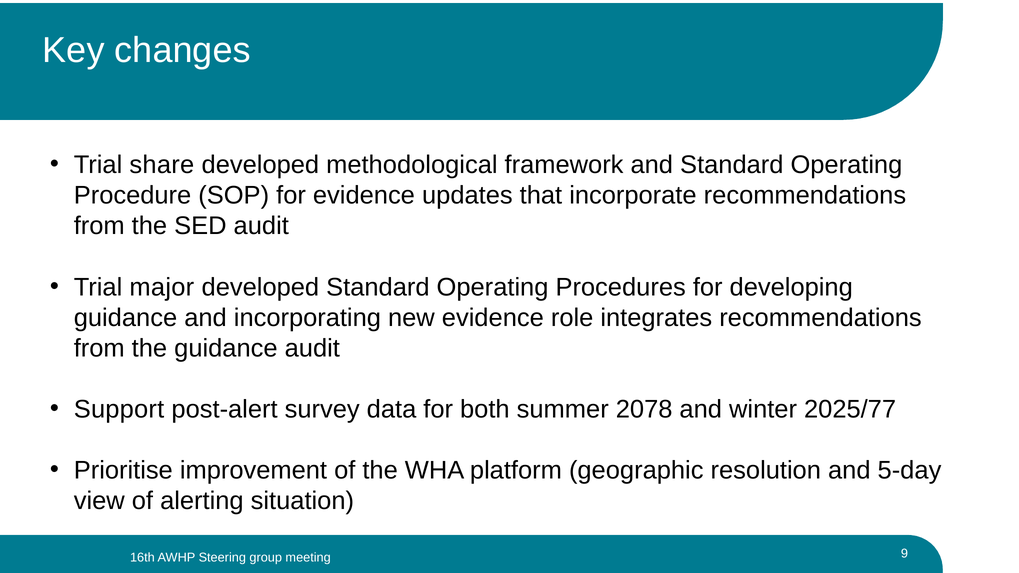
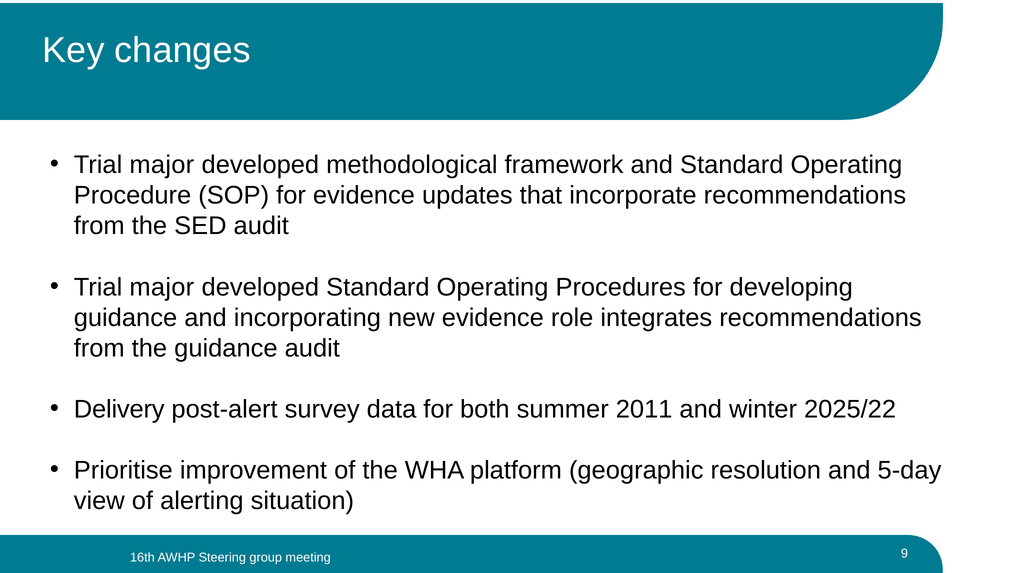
share: share -> major (162, 165)
Support: Support -> Delivery (119, 409)
2078: 2078 -> 2011 (644, 409)
2025/77: 2025/77 -> 2025/22 (850, 409)
